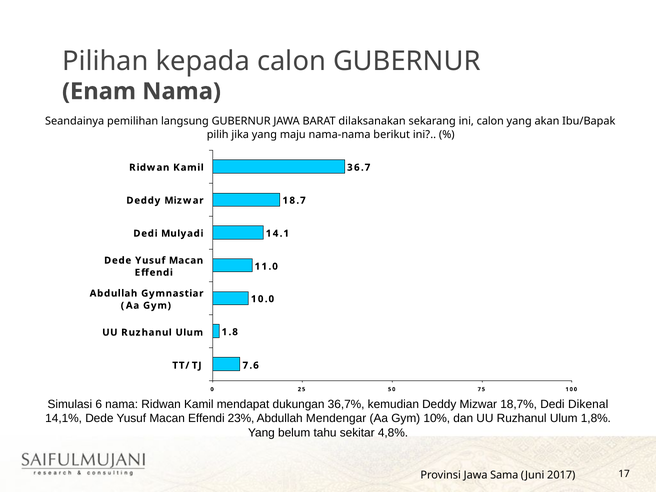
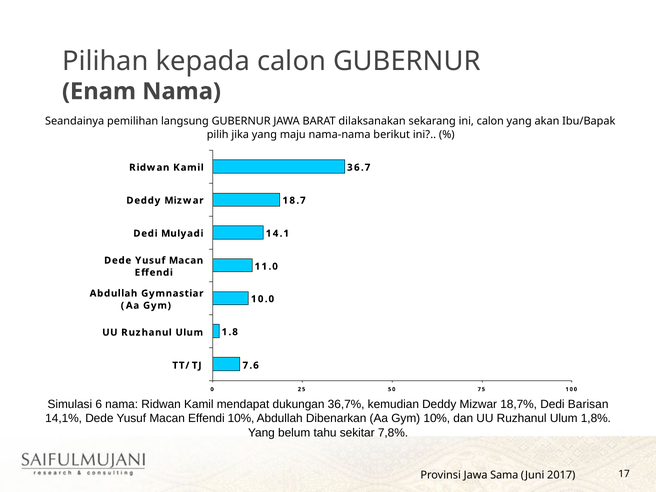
Dikenal: Dikenal -> Barisan (588, 404)
Effendi 23%: 23% -> 10% (241, 419)
Mendengar: Mendengar -> Dibenarkan (336, 419)
4,8%: 4,8% -> 7,8% (393, 433)
